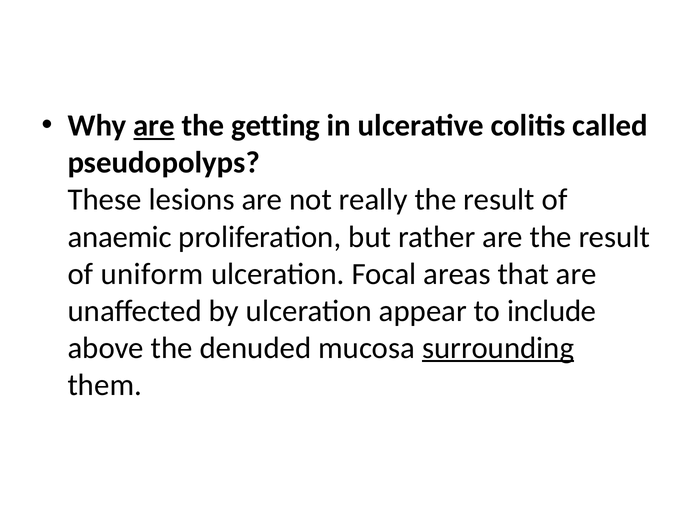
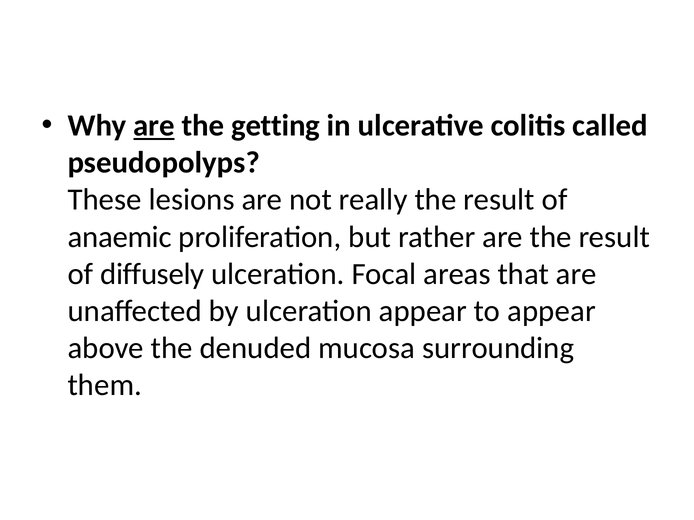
uniform: uniform -> diffusely (152, 274)
to include: include -> appear (551, 311)
surrounding underline: present -> none (498, 348)
